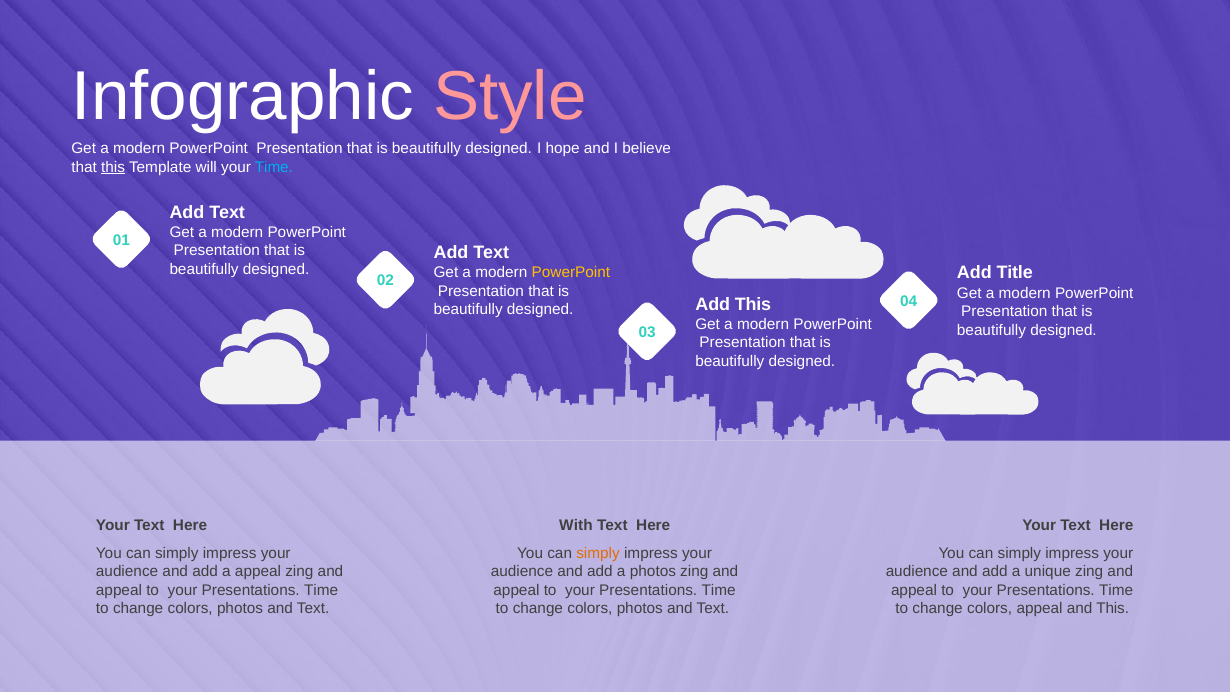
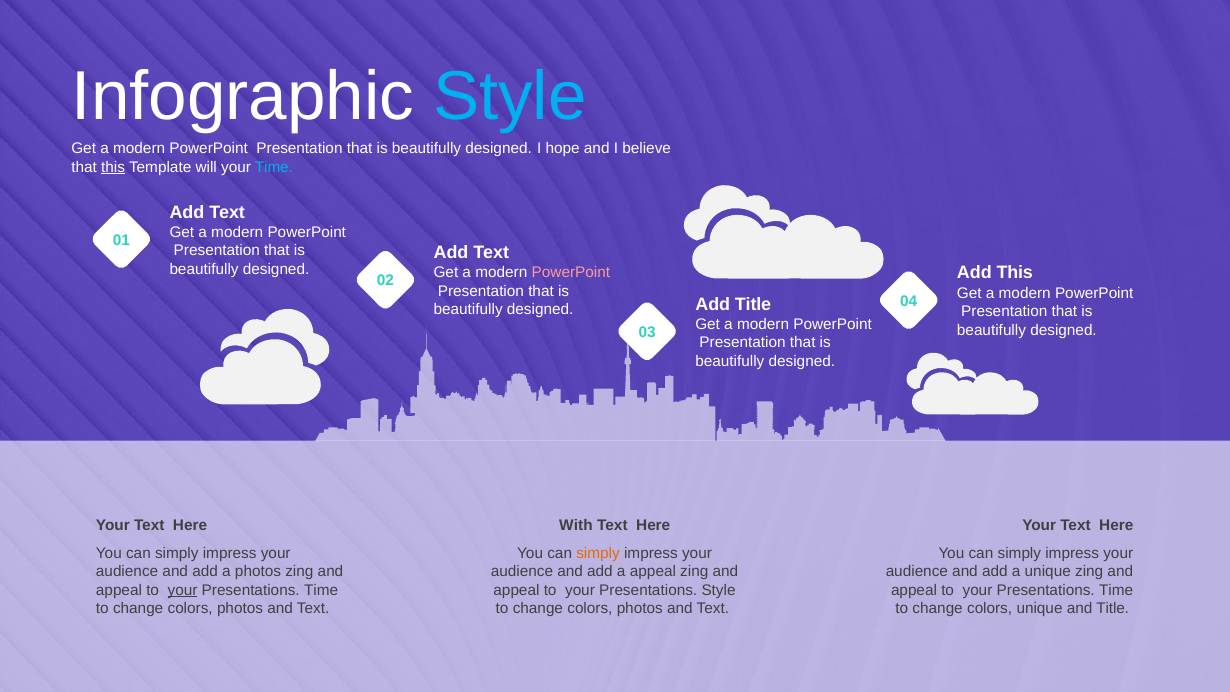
Style colour: pink -> light blue (510, 97)
Add Title: Title -> This (1015, 273)
PowerPoint colour: yellow -> pink (571, 273)
Add This: This -> Title (753, 304)
a appeal: appeal -> photos (258, 571)
a photos: photos -> appeal (653, 571)
your underline: none -> present (183, 590)
Time: Time -> Style (719, 590)
colors appeal: appeal -> unique (1040, 608)
and This: This -> Title (1113, 608)
